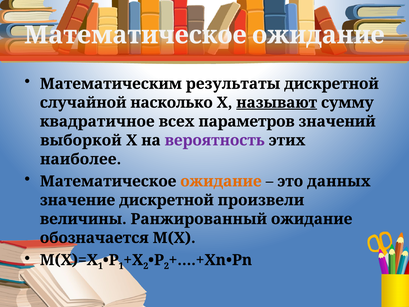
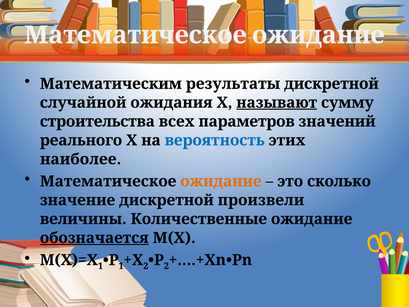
насколько: насколько -> ожидания (171, 103)
квадратичное: квадратичное -> строительства (97, 121)
выборкой: выборкой -> реального (81, 140)
вероятность colour: purple -> blue (215, 140)
данных: данных -> сколько (339, 181)
Ранжированный: Ранжированный -> Количественные (199, 219)
обозначается underline: none -> present (94, 238)
